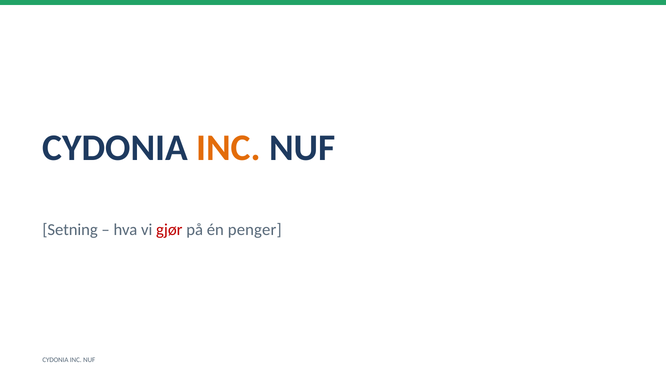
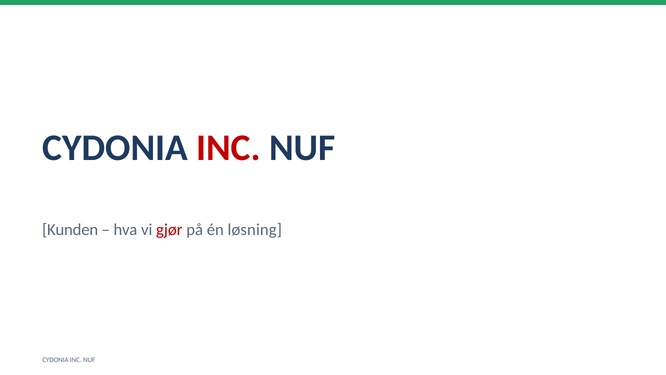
INC colour: orange -> red (229, 148)
Setning: Setning -> Kunden (70, 229)
penger: penger -> løsning (255, 229)
